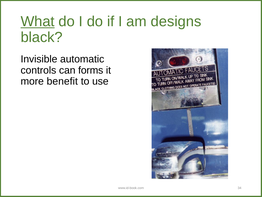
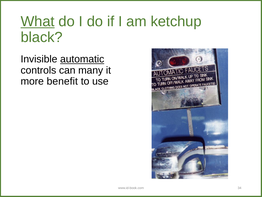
designs: designs -> ketchup (176, 21)
automatic underline: none -> present (82, 59)
forms: forms -> many (91, 70)
